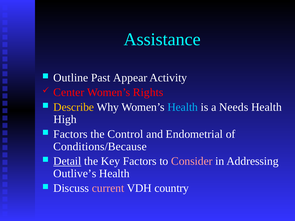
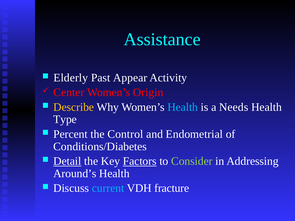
Outline: Outline -> Elderly (71, 78)
Rights: Rights -> Origin (148, 92)
High: High -> Type (65, 120)
Factors: Factors -> Percent (71, 134)
Conditions/Because: Conditions/Because -> Conditions/Diabetes (100, 147)
Factors underline: none -> present (140, 161)
Consider colour: pink -> light green (192, 161)
Outlive’s: Outlive’s -> Around’s (75, 174)
current colour: pink -> light blue (108, 188)
country: country -> fracture (172, 188)
